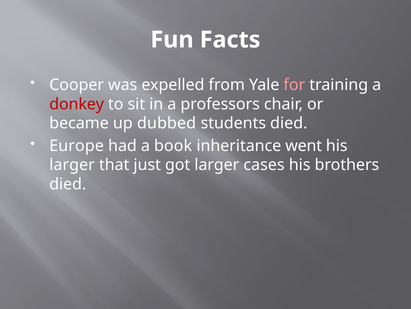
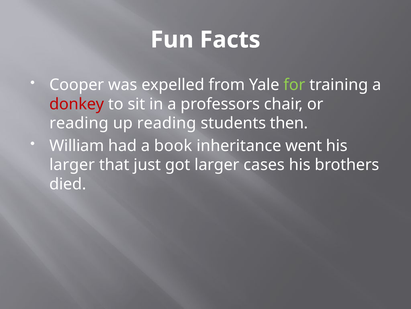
for colour: pink -> light green (294, 85)
became: became -> reading (79, 123)
up dubbed: dubbed -> reading (167, 123)
students died: died -> then (289, 123)
Europe: Europe -> William (77, 145)
